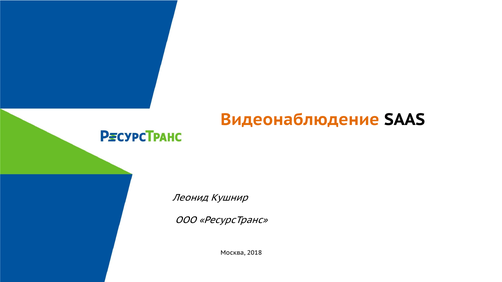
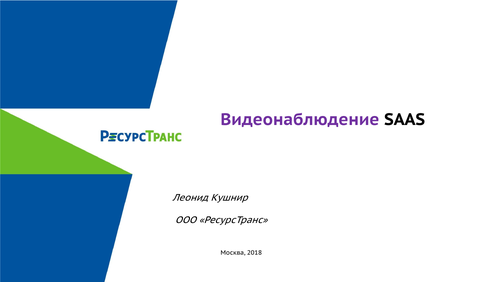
Видеонаблюдение colour: orange -> purple (300, 120)
